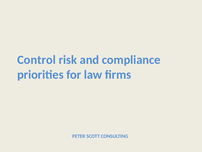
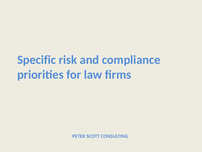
Control: Control -> Specific (37, 60)
